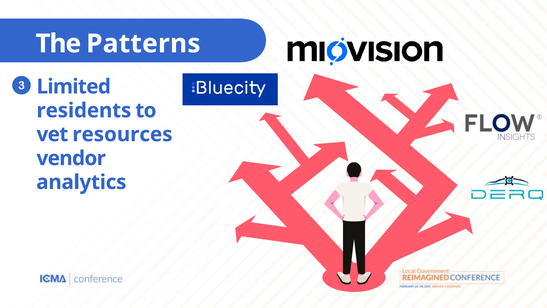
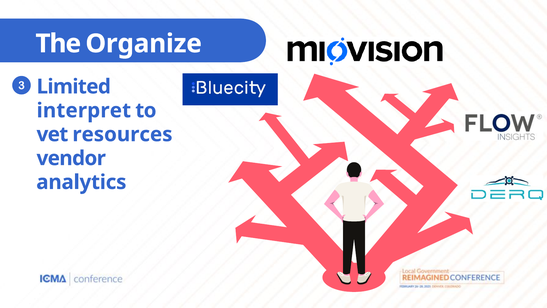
Patterns: Patterns -> Organize (144, 44)
residents: residents -> interpret (84, 110)
